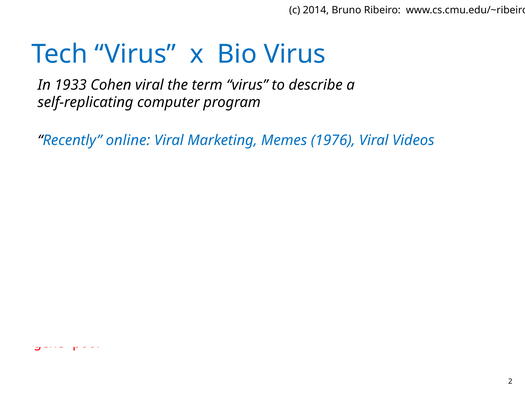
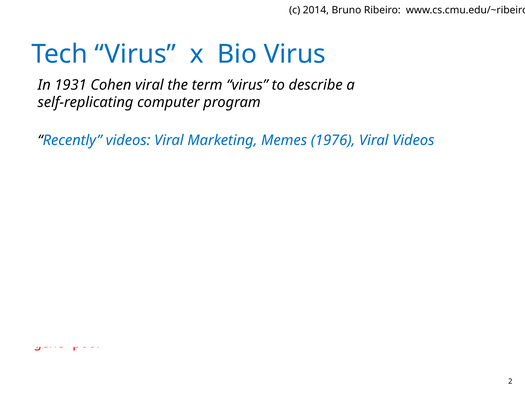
1933: 1933 -> 1931 (71, 85)
Recently online: online -> videos (128, 140)
